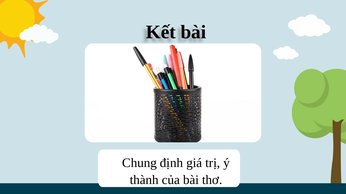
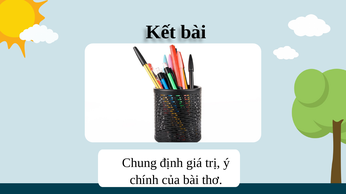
thành: thành -> chính (144, 180)
